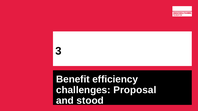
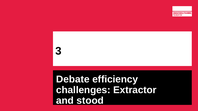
Benefit: Benefit -> Debate (73, 80)
Proposal: Proposal -> Extractor (135, 90)
